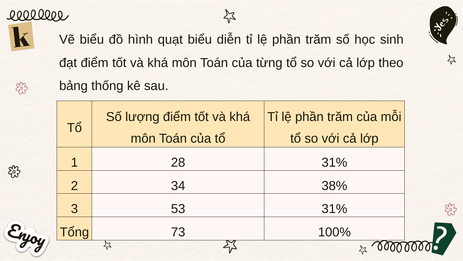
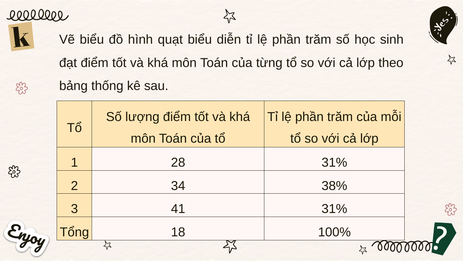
53: 53 -> 41 (178, 209)
73: 73 -> 18 (178, 232)
